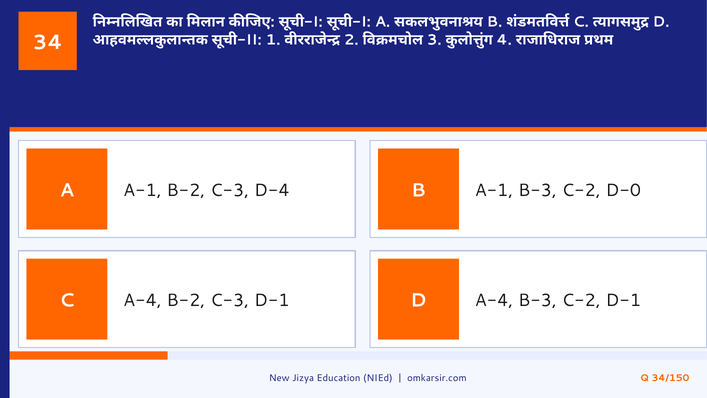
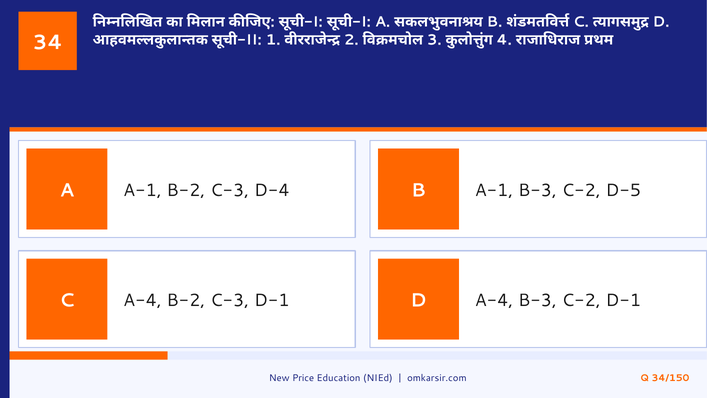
D-0: D-0 -> D-5 (623, 190)
Jizya: Jizya -> Price (303, 378)
